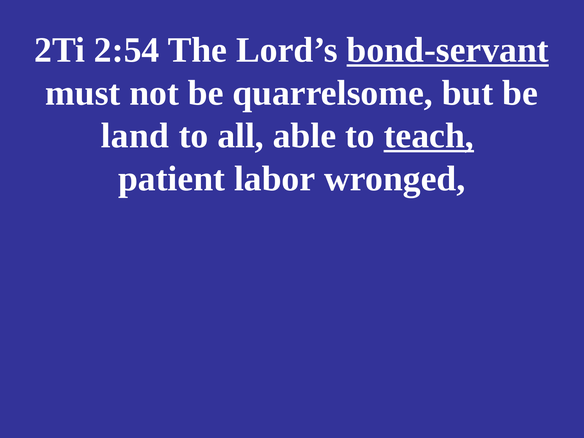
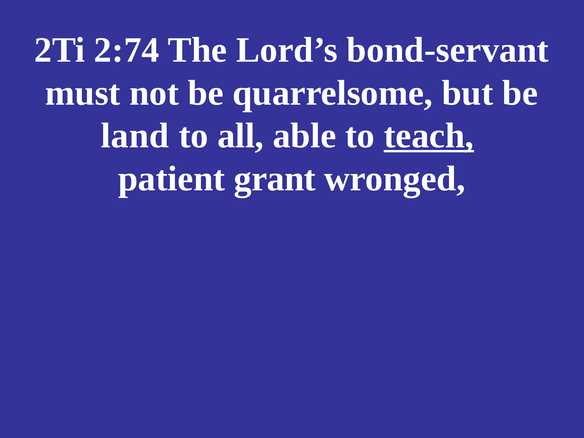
2:54: 2:54 -> 2:74 (127, 50)
bond-servant underline: present -> none (448, 50)
labor: labor -> grant (275, 179)
